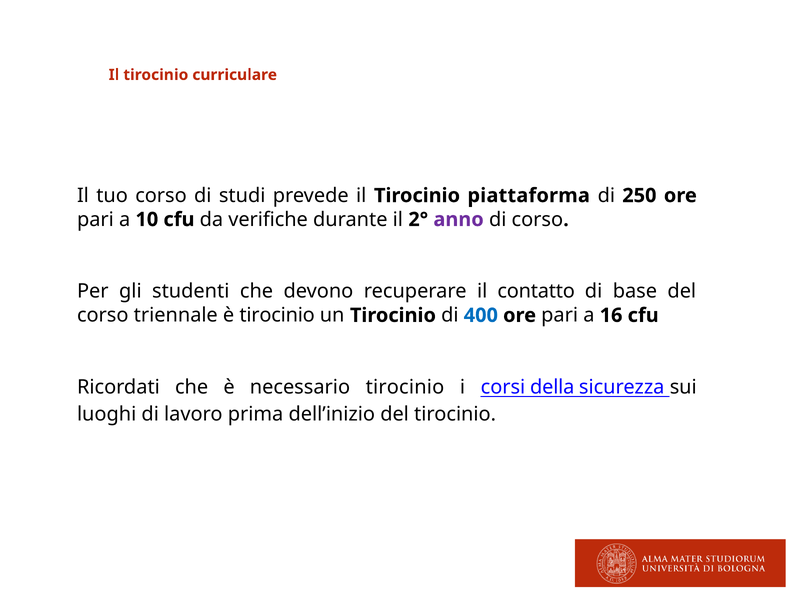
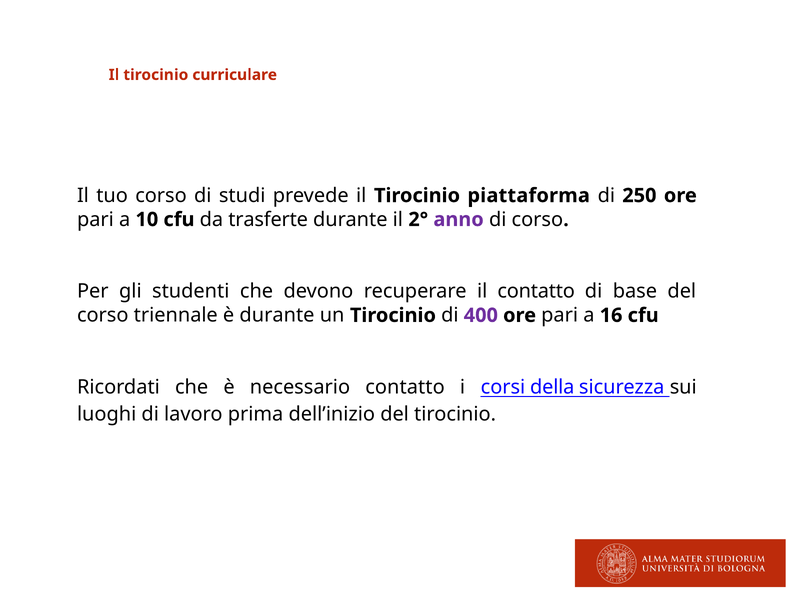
verifiche: verifiche -> trasferte (268, 220)
è tirocinio: tirocinio -> durante (277, 315)
400 colour: blue -> purple (481, 315)
necessario tirocinio: tirocinio -> contatto (405, 387)
